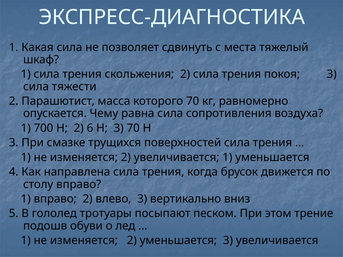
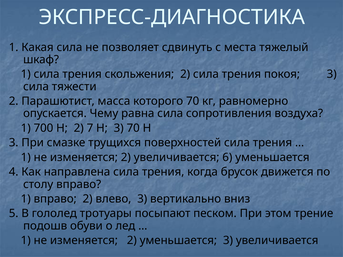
6: 6 -> 7 (90, 128)
увеличивается 1: 1 -> 6 (227, 157)
